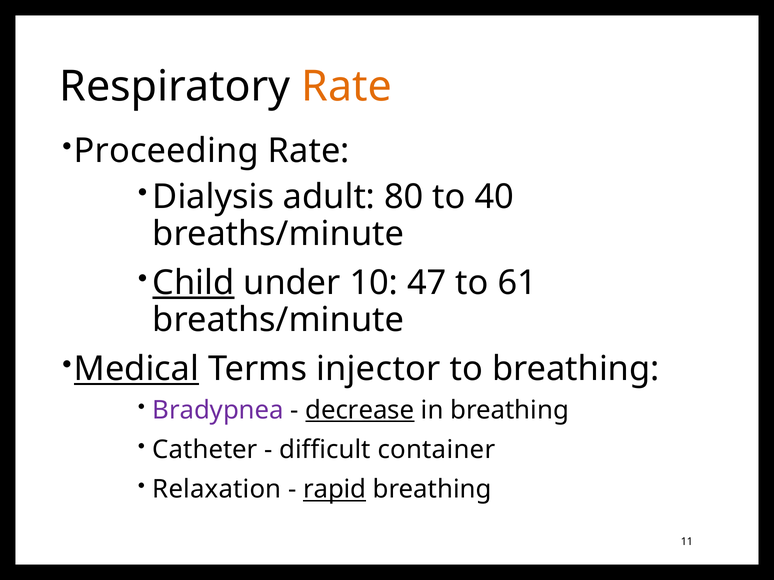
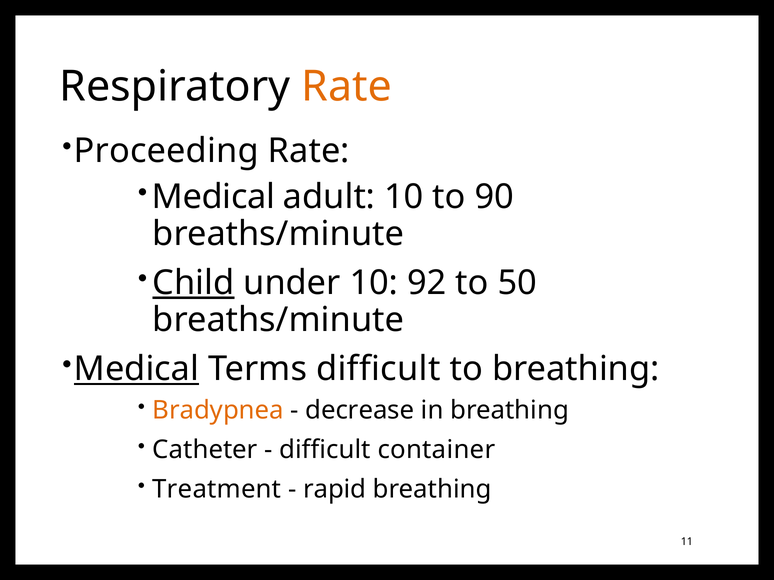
Dialysis: Dialysis -> Medical (213, 197)
adult 80: 80 -> 10 (404, 197)
40: 40 -> 90 (494, 197)
47: 47 -> 92 (427, 283)
61: 61 -> 50 (517, 283)
Terms injector: injector -> difficult (378, 369)
Bradypnea colour: purple -> orange (218, 411)
decrease underline: present -> none (360, 411)
Relaxation: Relaxation -> Treatment (217, 490)
rapid underline: present -> none (335, 490)
